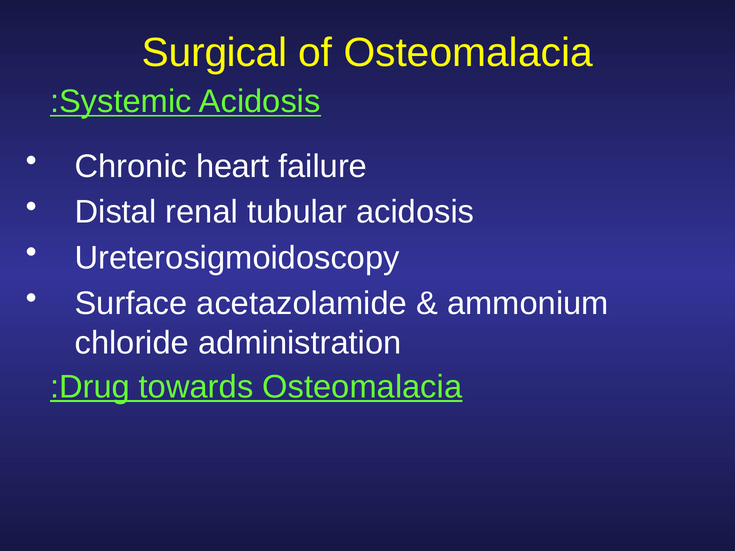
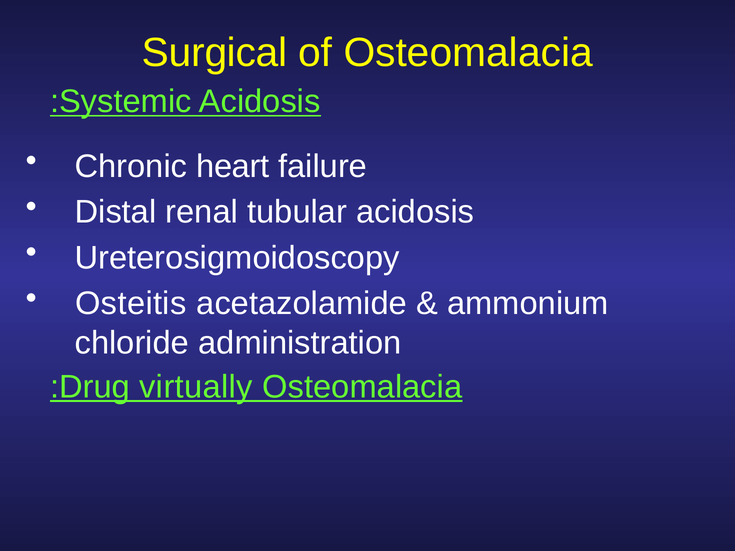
Surface: Surface -> Osteitis (131, 304)
towards: towards -> virtually (196, 387)
